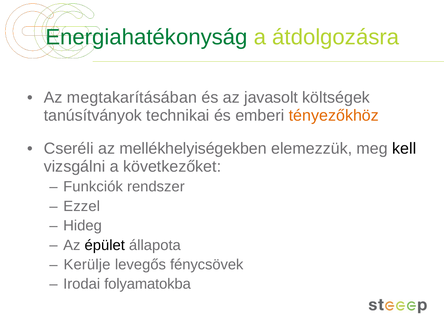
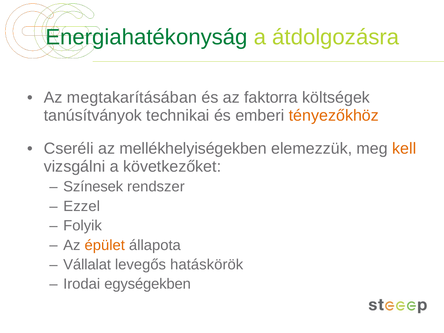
javasolt: javasolt -> faktorra (271, 98)
kell colour: black -> orange (404, 149)
Funkciók: Funkciók -> Színesek (93, 187)
Hideg: Hideg -> Folyik (83, 226)
épület colour: black -> orange (105, 245)
Kerülje: Kerülje -> Vállalat (87, 265)
fénycsövek: fénycsövek -> hatáskörök (207, 265)
folyamatokba: folyamatokba -> egységekben (148, 284)
